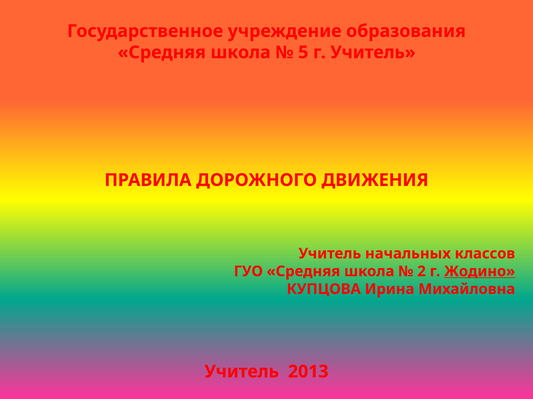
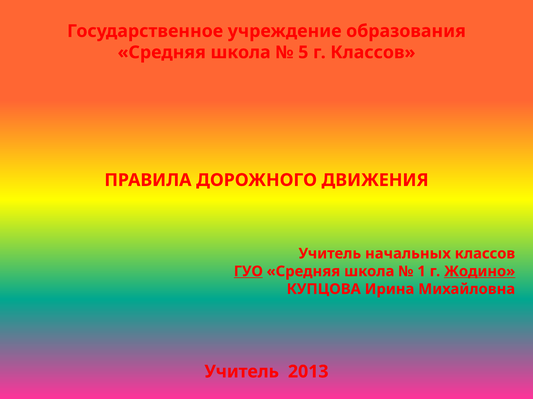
г Учитель: Учитель -> Классов (373, 52)
ГУО underline: none -> present (248, 272)
2: 2 -> 1 (422, 272)
